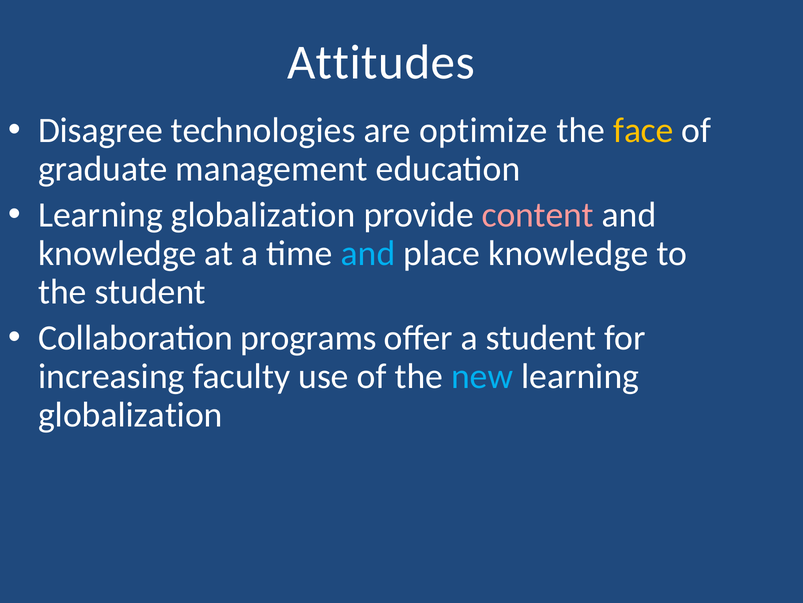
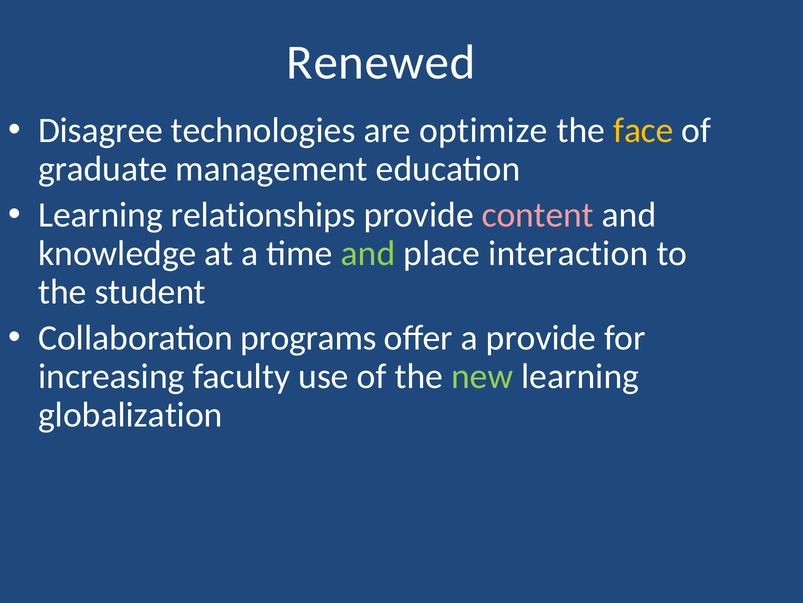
Attitudes: Attitudes -> Renewed (381, 62)
globalization: globalization -> relationships (263, 214)
and colour: light blue -> light green (368, 253)
place knowledge: knowledge -> interaction (568, 253)
a student: student -> provide (541, 337)
new colour: light blue -> light green (482, 376)
